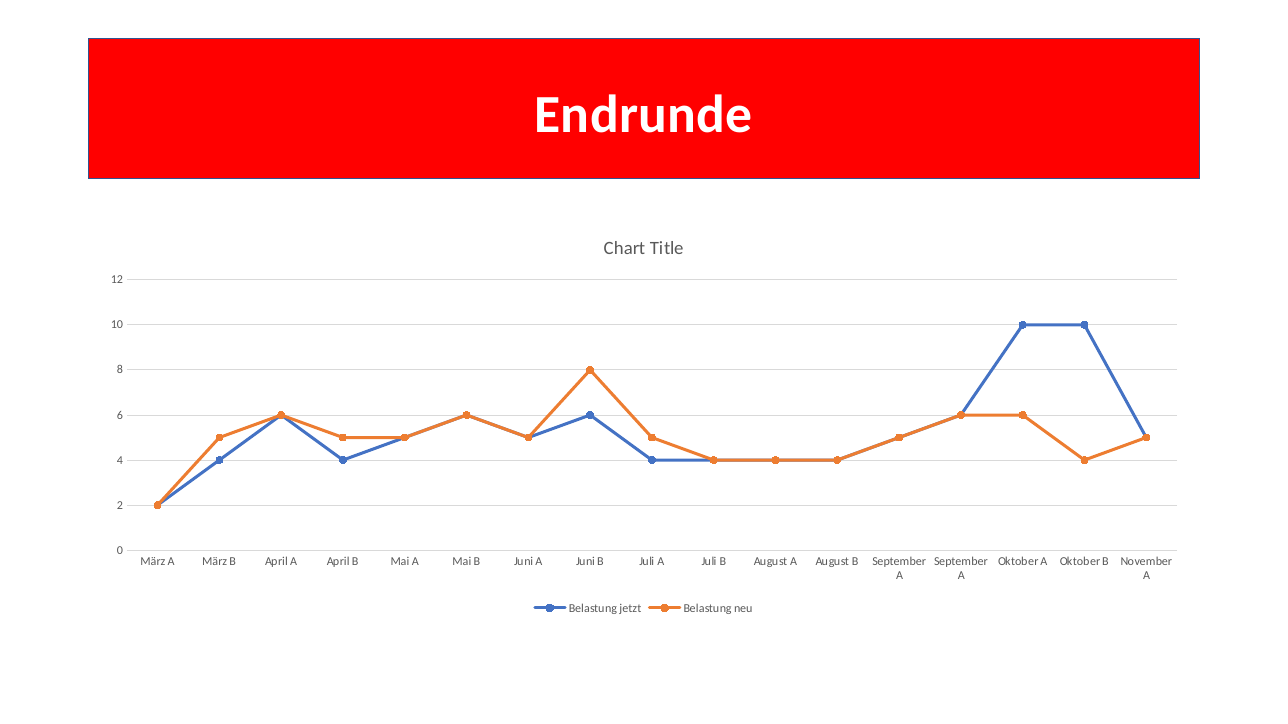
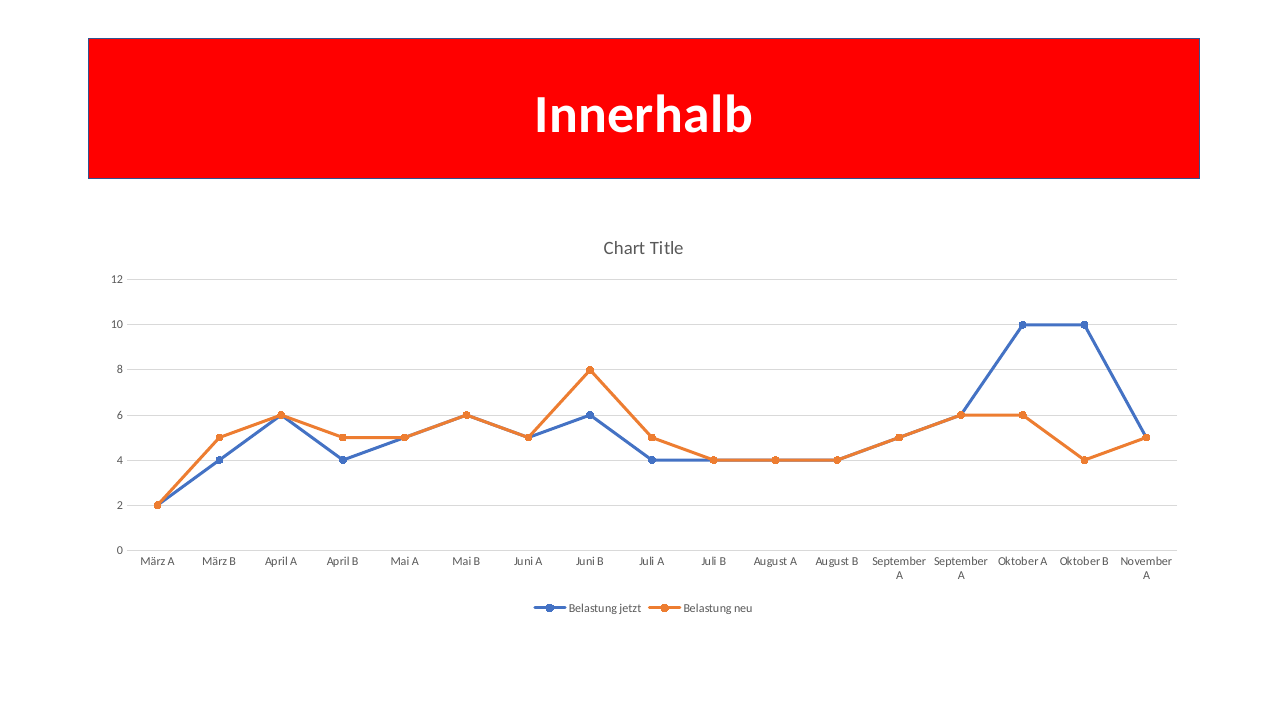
Endrunde: Endrunde -> Innerhalb (644, 115)
